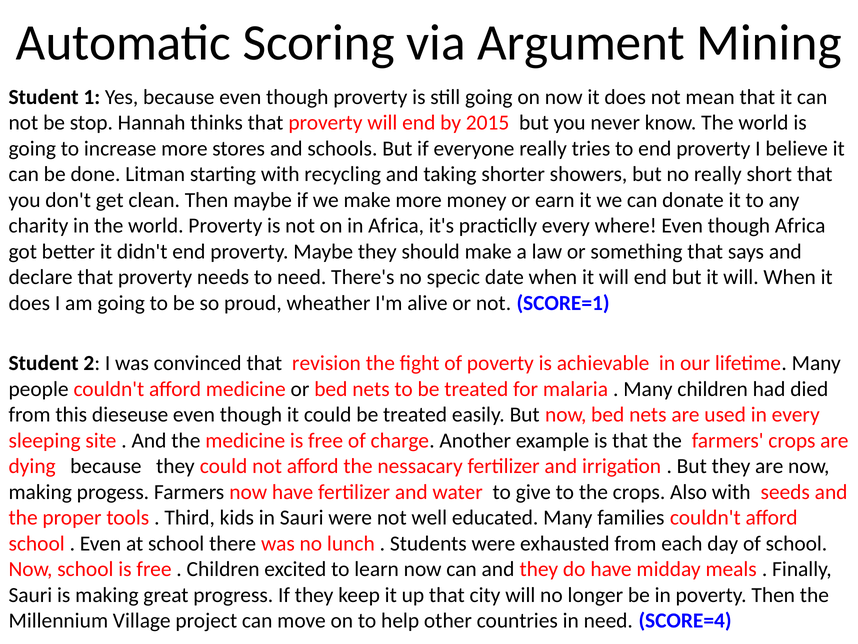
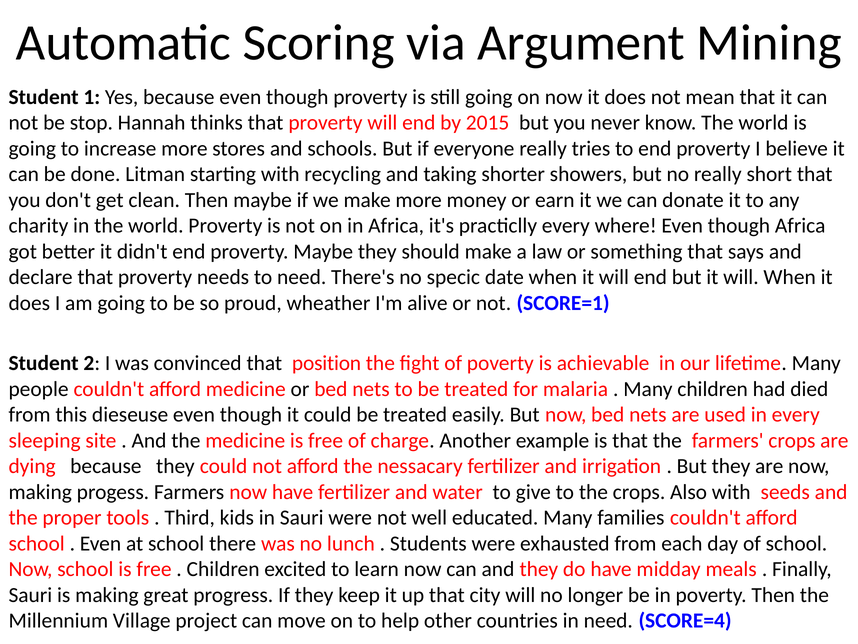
revision: revision -> position (327, 363)
